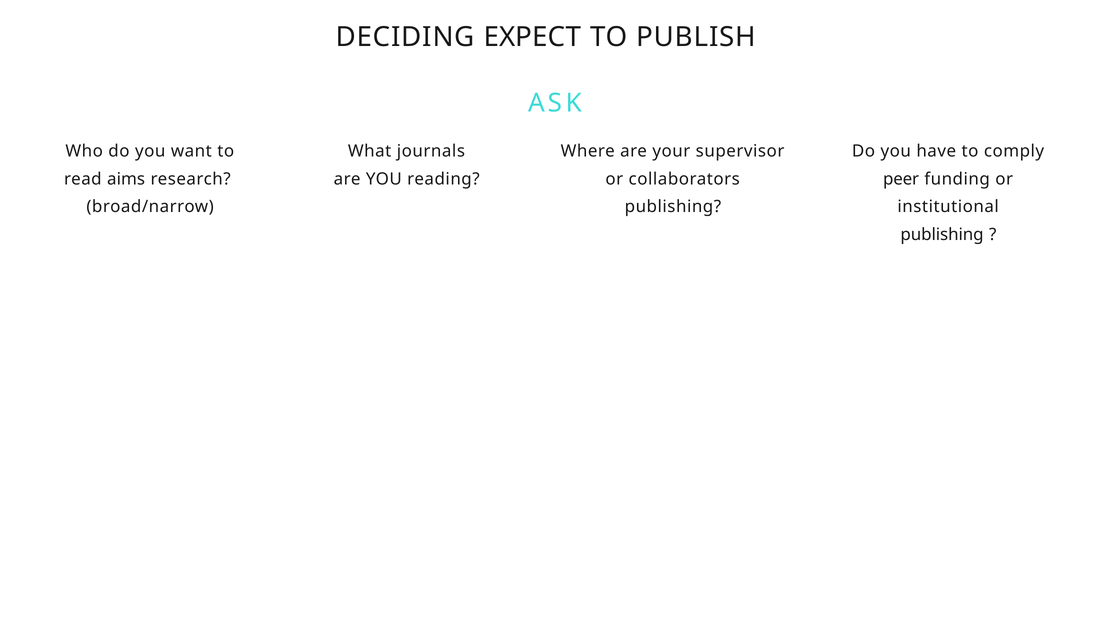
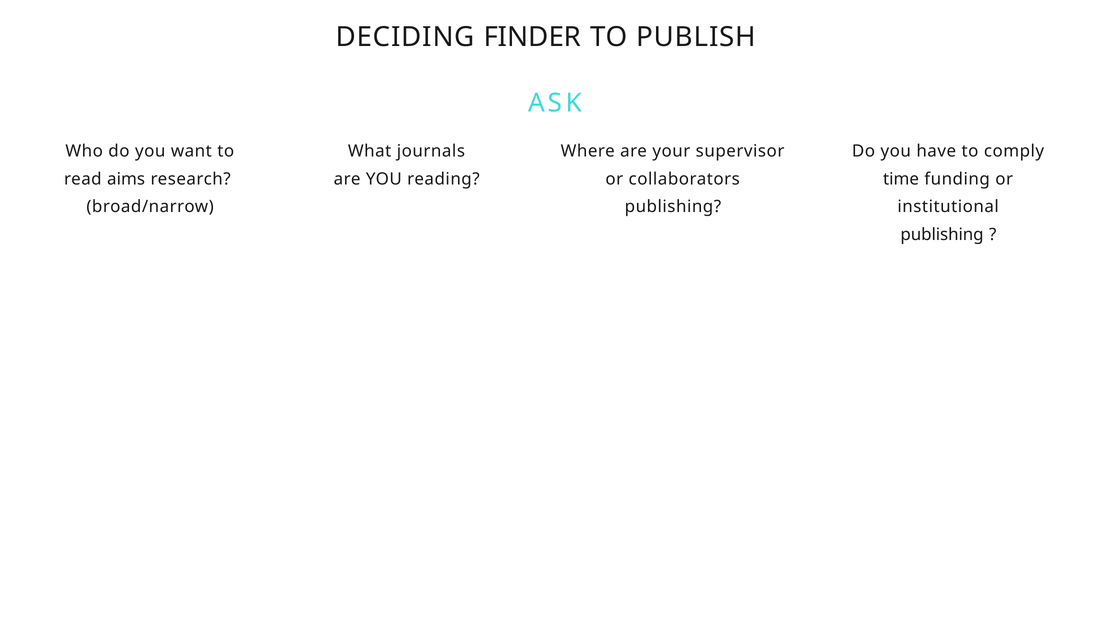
EXPECT: EXPECT -> FINDER (532, 37)
peer: peer -> time (901, 179)
